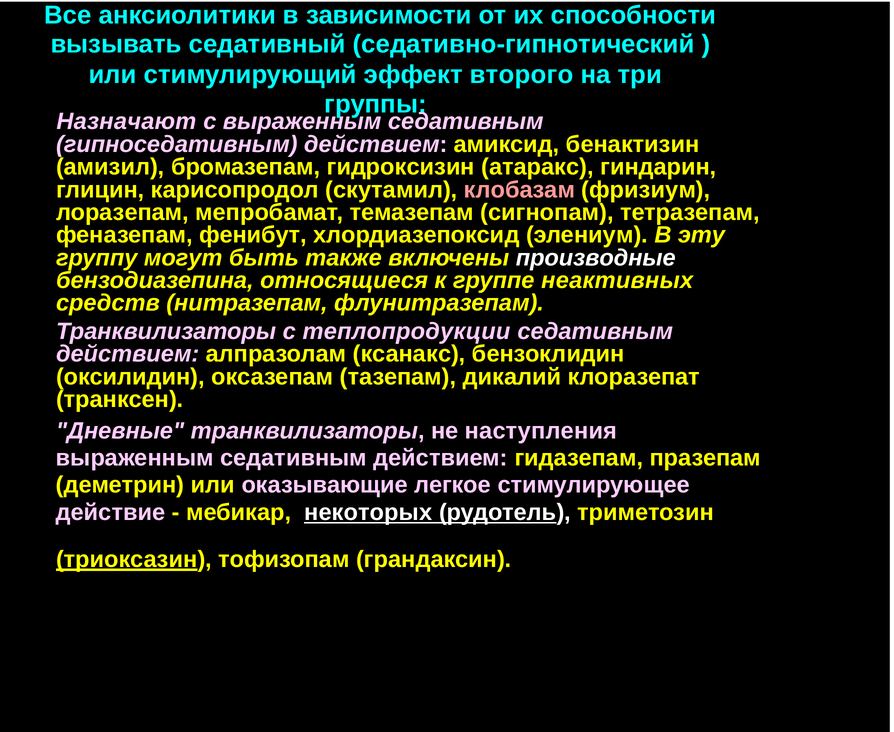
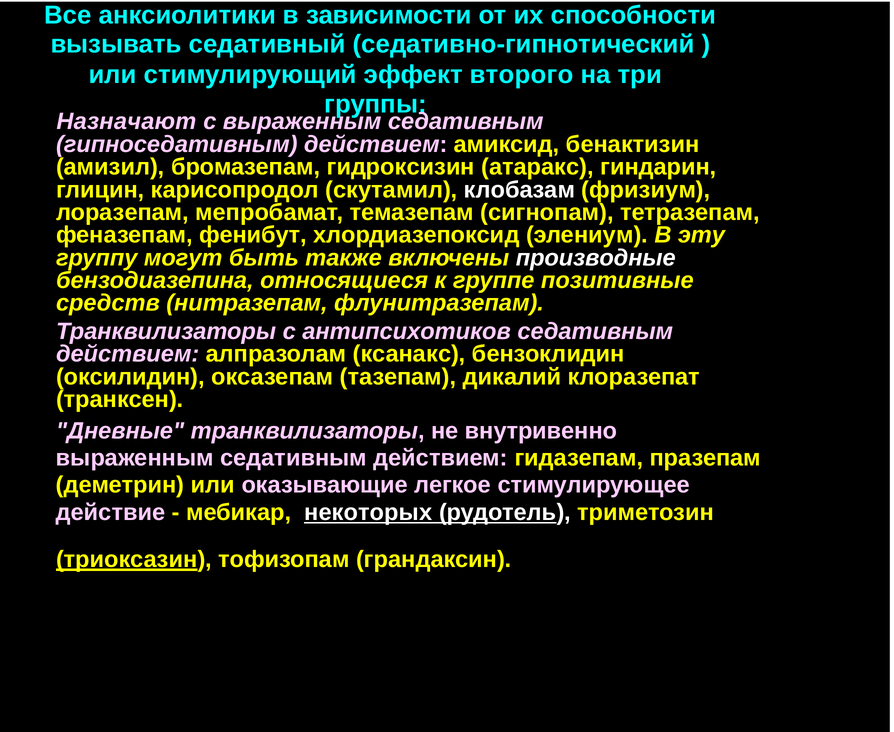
клобазам colour: pink -> white (519, 190)
неактивных: неактивных -> позитивные (617, 280)
теплопродукции: теплопродукции -> антипсихотиков (407, 331)
наступления: наступления -> внутривенно (541, 431)
